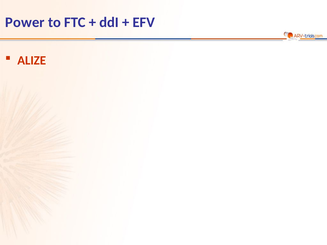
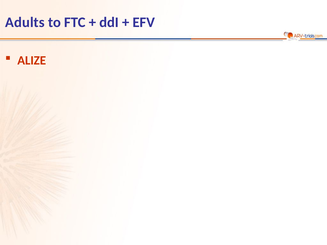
Power: Power -> Adults (25, 22)
